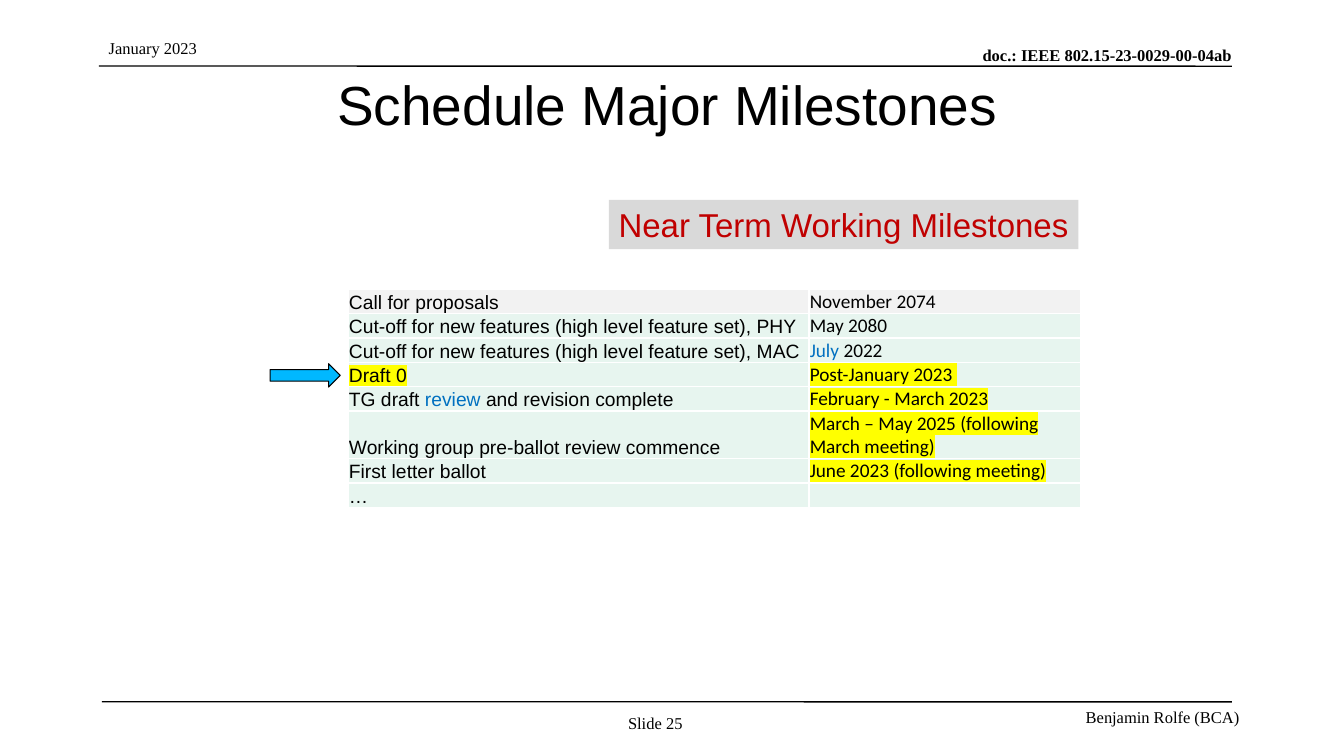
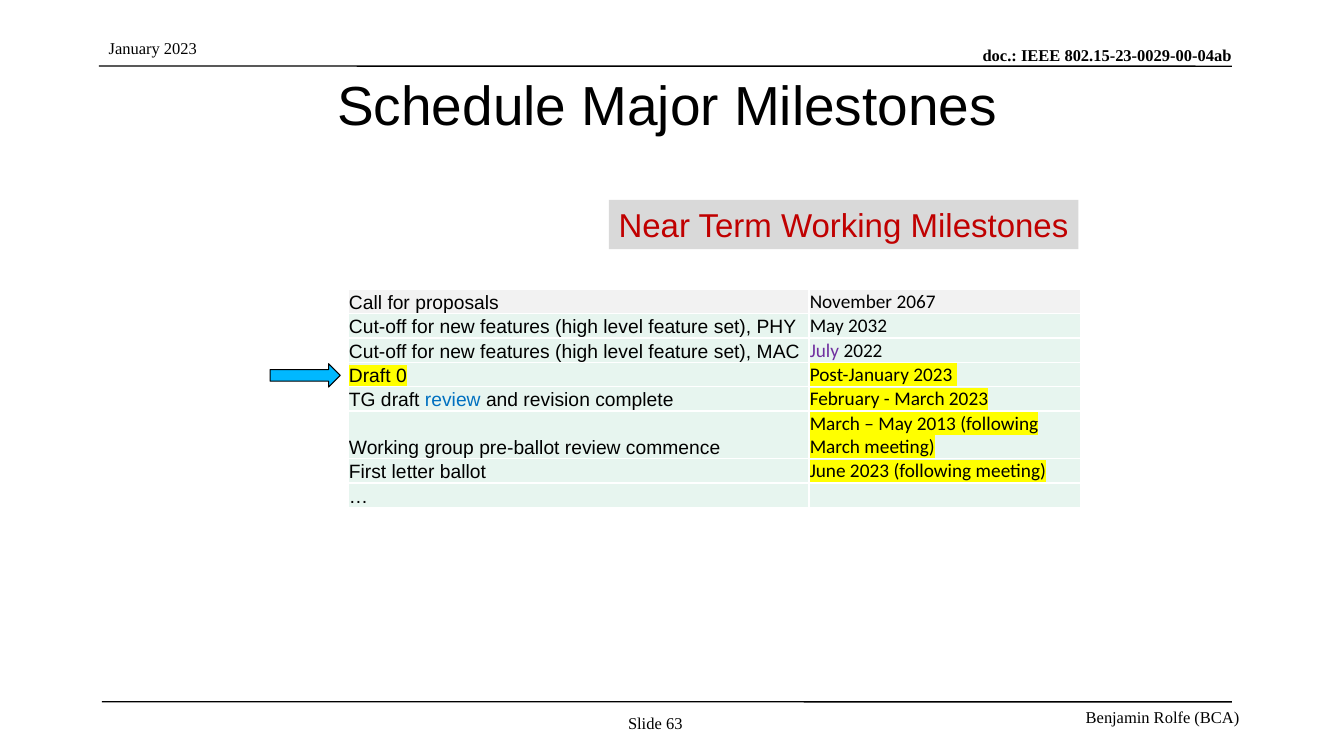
2074: 2074 -> 2067 (916, 302)
2080: 2080 -> 2032 (868, 326)
July colour: blue -> purple (824, 351)
2025: 2025 -> 2013 (936, 424)
25: 25 -> 63 (674, 724)
